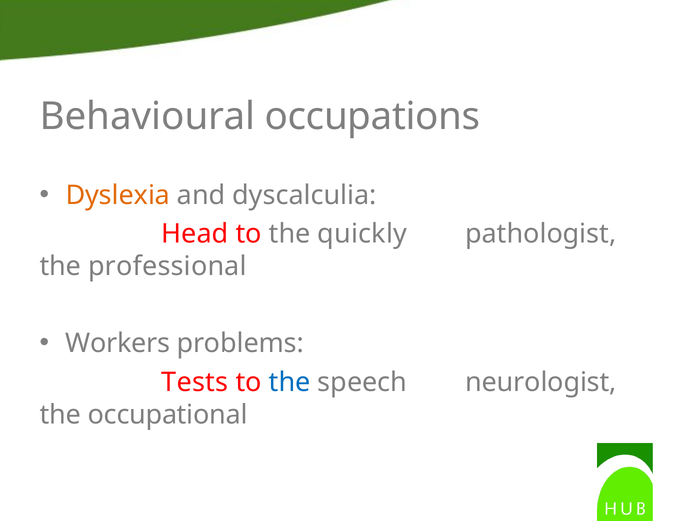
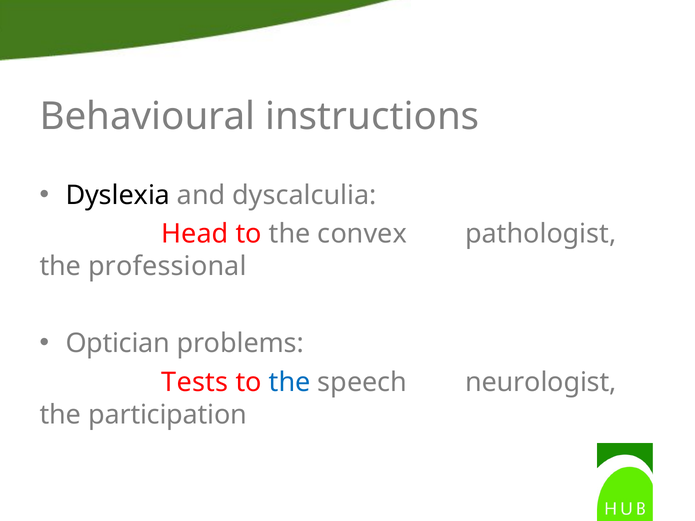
occupations: occupations -> instructions (372, 117)
Dyslexia colour: orange -> black (118, 195)
quickly: quickly -> convex (362, 234)
Workers: Workers -> Optician (118, 344)
occupational: occupational -> participation (168, 415)
